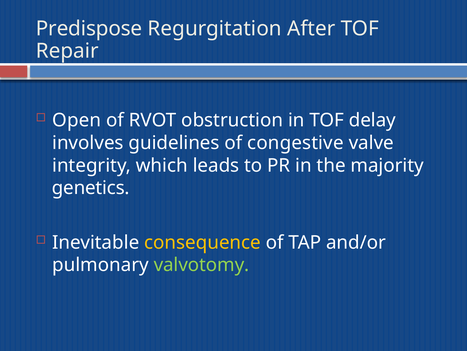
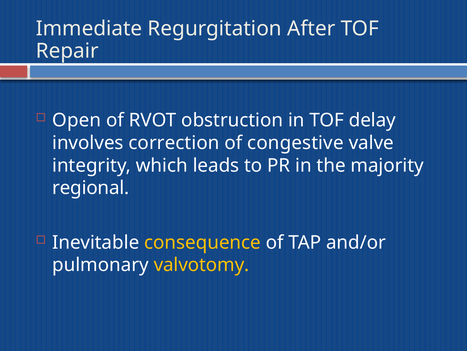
Predispose: Predispose -> Immediate (89, 28)
guidelines: guidelines -> correction (174, 143)
genetics: genetics -> regional (91, 188)
valvotomy colour: light green -> yellow (202, 265)
